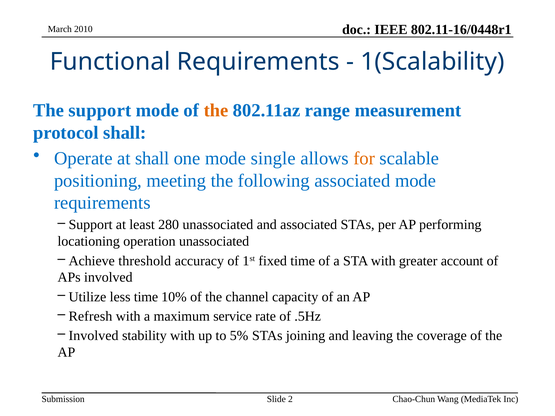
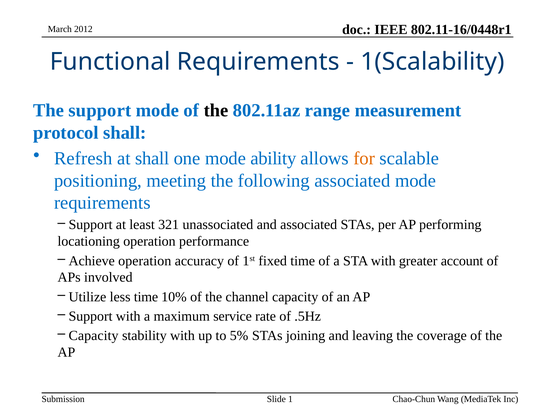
2010: 2010 -> 2012 (83, 29)
the colour: orange -> black (216, 110)
Operate: Operate -> Refresh (83, 159)
single: single -> ability (273, 159)
280: 280 -> 321 (169, 225)
operation unassociated: unassociated -> performance (214, 242)
Achieve threshold: threshold -> operation (145, 261)
Refresh: Refresh -> Support (91, 316)
Involved: Involved -> Capacity (94, 336)
2: 2 -> 1 (290, 399)
